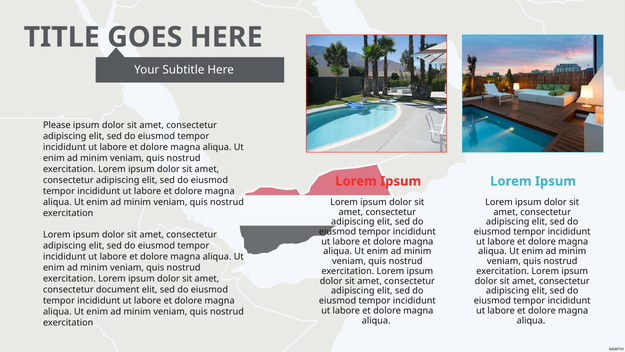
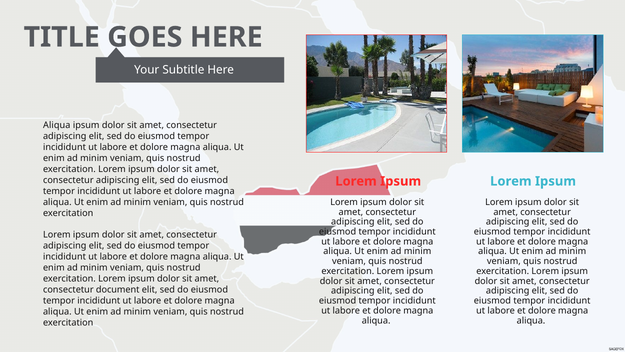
Please: Please -> Aliqua (57, 125)
